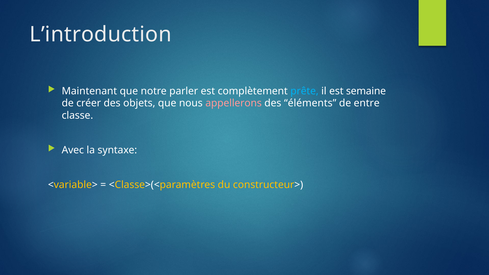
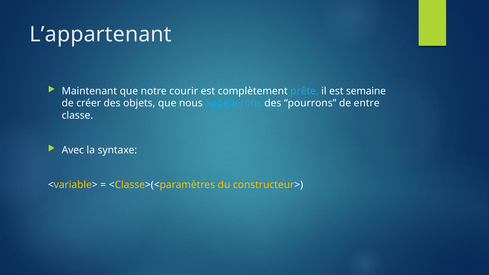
L’introduction: L’introduction -> L’appartenant (101, 34)
parler: parler -> courir (184, 91)
appellerons colour: pink -> light blue (234, 103)
éléments: éléments -> pourrons (310, 103)
